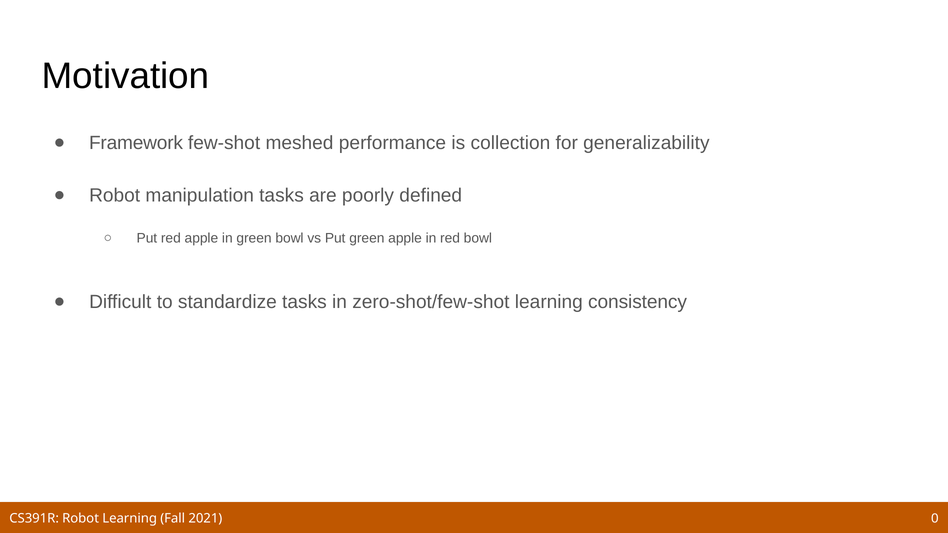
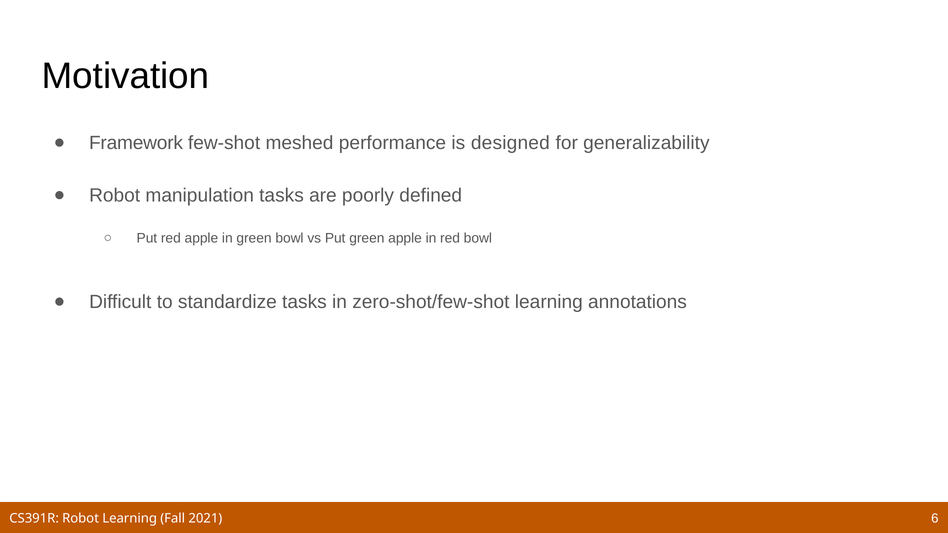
collection: collection -> designed (510, 143)
consistency: consistency -> annotations (638, 302)
0: 0 -> 6 (935, 519)
